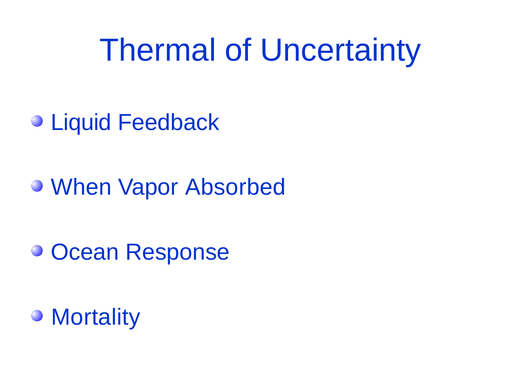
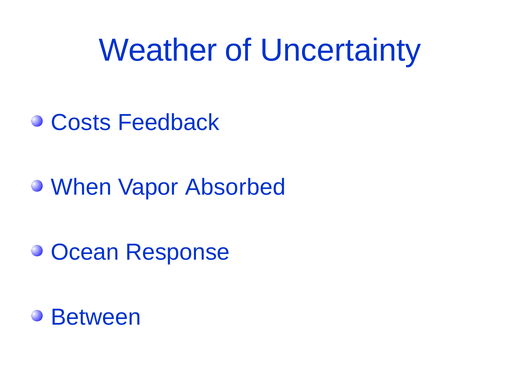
Thermal: Thermal -> Weather (158, 50)
Liquid: Liquid -> Costs (81, 122)
Mortality: Mortality -> Between (96, 317)
